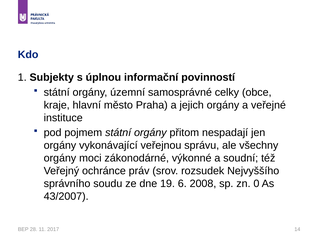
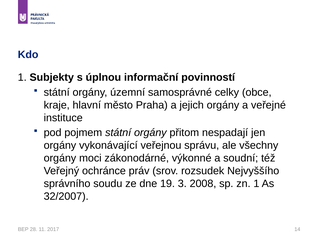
6: 6 -> 3 (182, 184)
zn 0: 0 -> 1 (256, 184)
43/2007: 43/2007 -> 32/2007 (66, 197)
